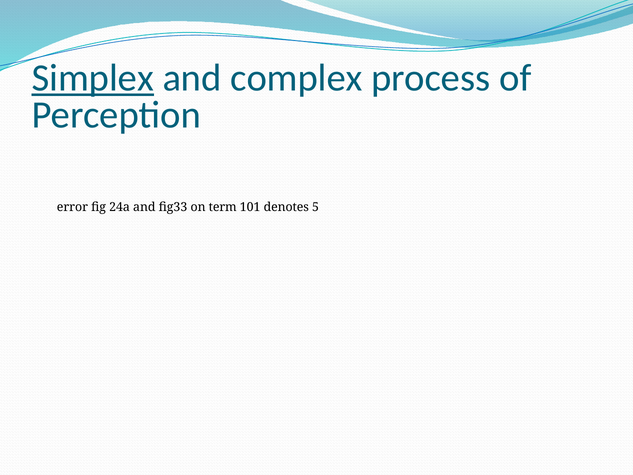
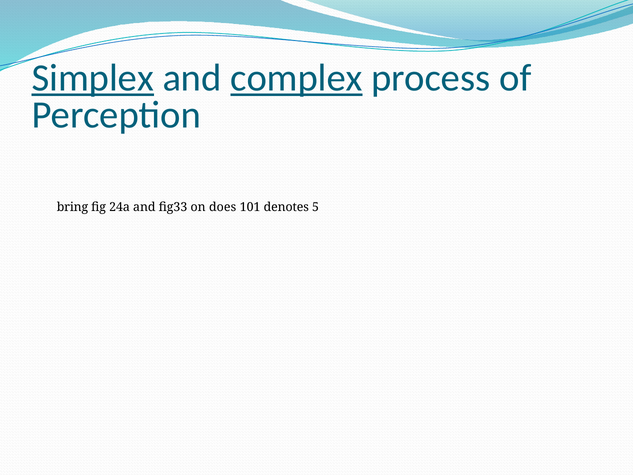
complex underline: none -> present (296, 78)
error: error -> bring (72, 207)
term: term -> does (223, 207)
